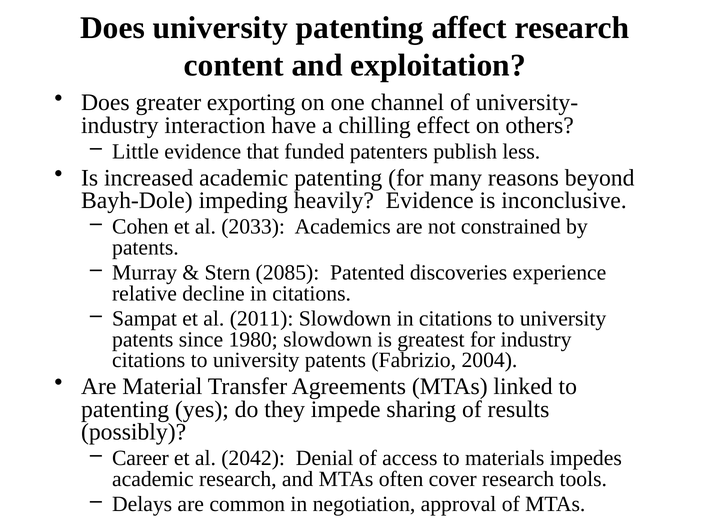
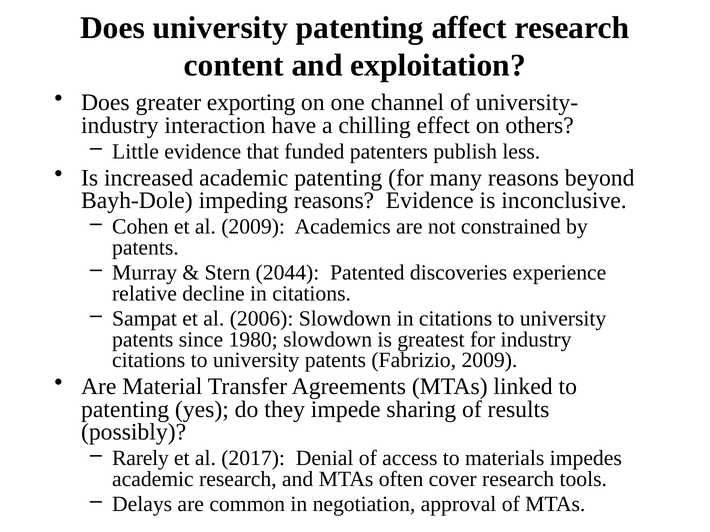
impeding heavily: heavily -> reasons (334, 201)
al 2033: 2033 -> 2009 (253, 227)
2085: 2085 -> 2044 (287, 273)
2011: 2011 -> 2006 (262, 319)
Fabrizio 2004: 2004 -> 2009 (489, 361)
Career: Career -> Rarely (140, 459)
2042: 2042 -> 2017 (253, 459)
